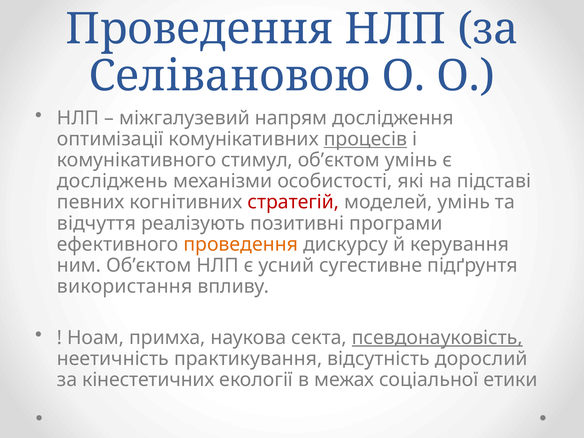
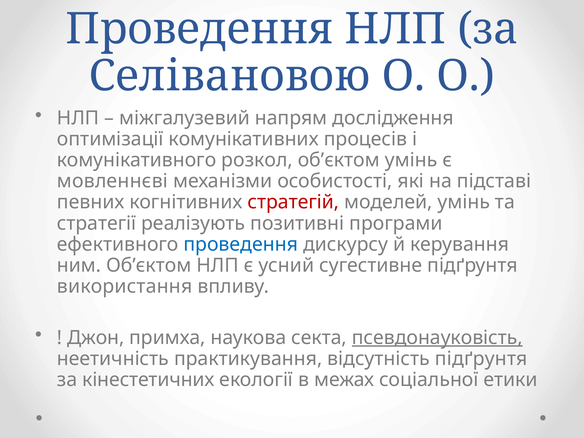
процесів underline: present -> none (365, 139)
стимул: стимул -> розкол (257, 160)
досліджень: досліджень -> мовленнєві (112, 181)
відчуття: відчуття -> стратегії (97, 223)
проведення colour: orange -> blue (241, 244)
Ноам: Ноам -> Джон (96, 338)
відсутність дорослий: дорослий -> підґрунтя (481, 359)
